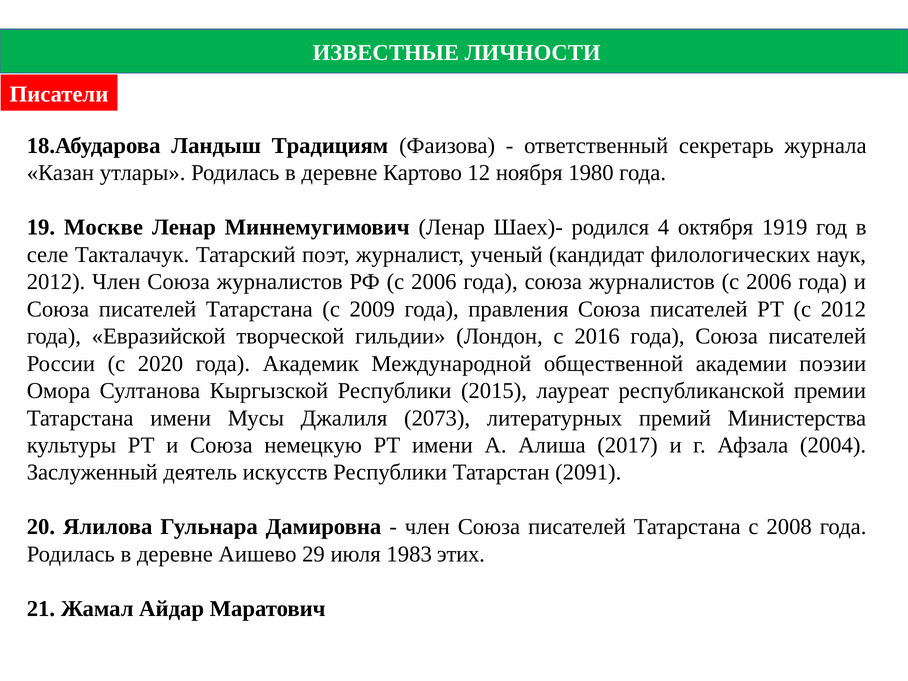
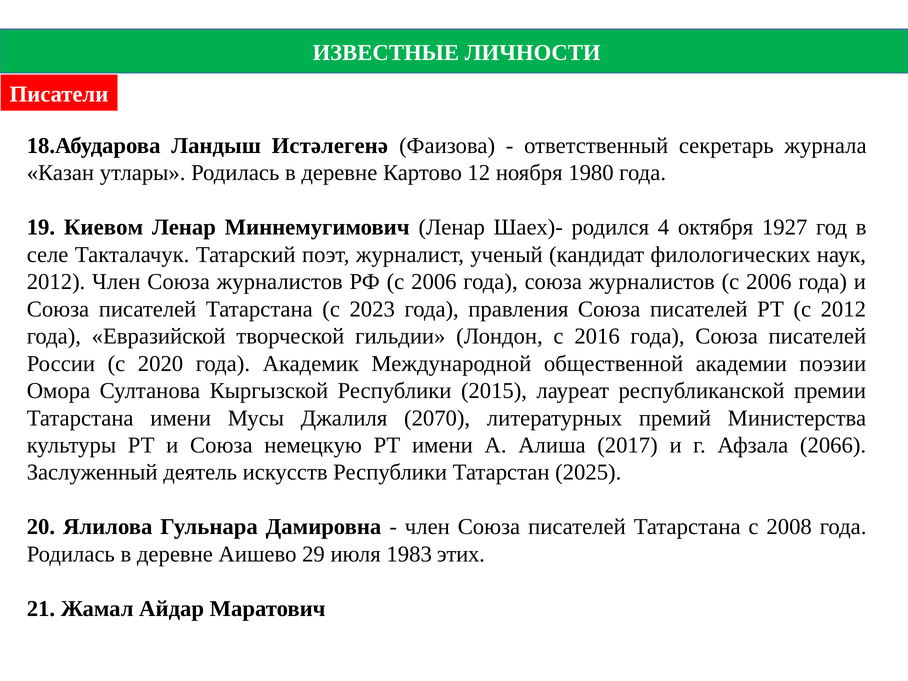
Традициям: Традициям -> Истәлегенә (330, 146)
Москве: Москве -> Киевом (104, 227)
1919: 1919 -> 1927 (785, 227)
2009: 2009 -> 2023 (372, 309)
2073: 2073 -> 2070 (437, 418)
2004: 2004 -> 2066 (833, 445)
2091: 2091 -> 2025 (588, 472)
